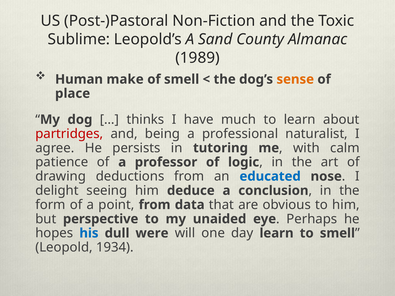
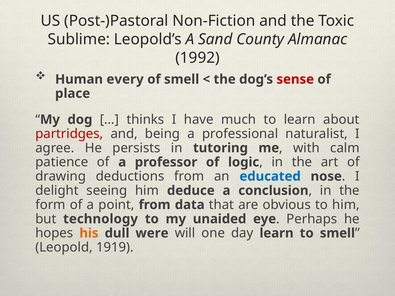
1989: 1989 -> 1992 (198, 58)
make: make -> every (125, 79)
sense colour: orange -> red (295, 79)
perspective: perspective -> technology (101, 219)
his colour: blue -> orange (89, 233)
1934: 1934 -> 1919 (115, 248)
